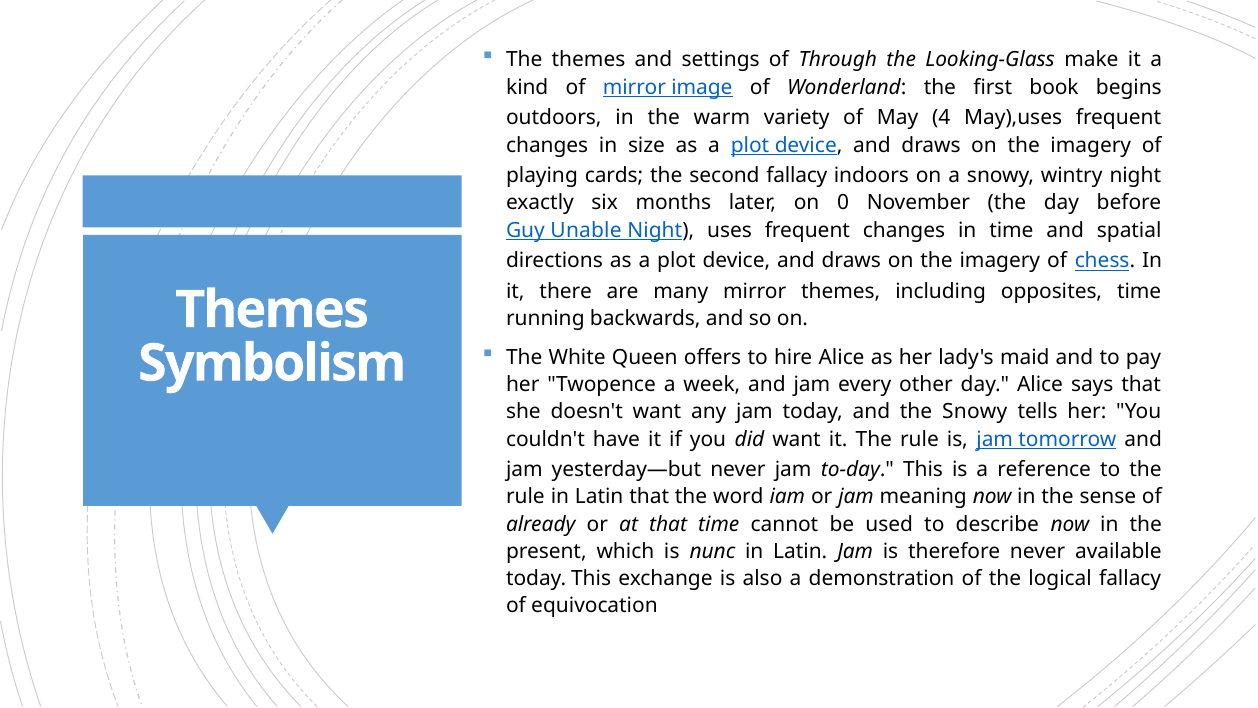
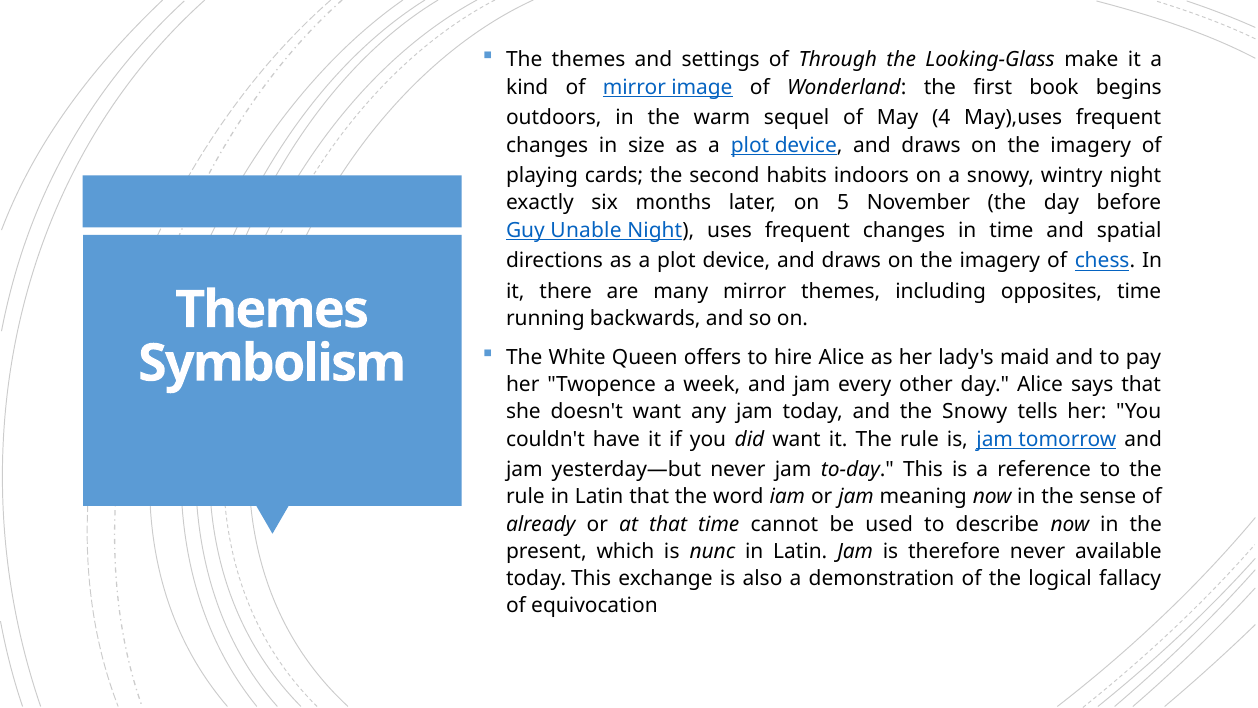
variety: variety -> sequel (797, 118)
second fallacy: fallacy -> habits (797, 176)
0: 0 -> 5 (843, 203)
